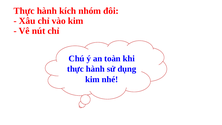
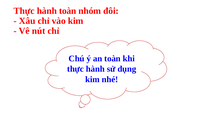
hành kích: kích -> toàn (68, 11)
